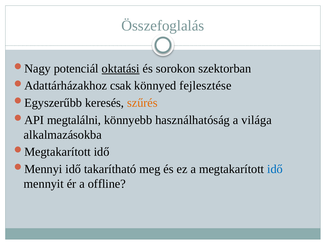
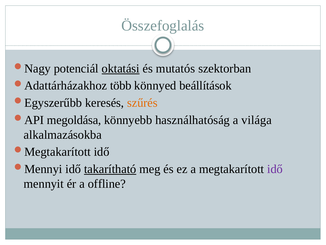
sorokon: sorokon -> mutatós (176, 68)
csak: csak -> több (121, 86)
fejlesztése: fejlesztése -> beállítások (205, 86)
megtalálni: megtalálni -> megoldása (74, 120)
takarítható underline: none -> present (110, 169)
idő colour: blue -> purple (275, 169)
